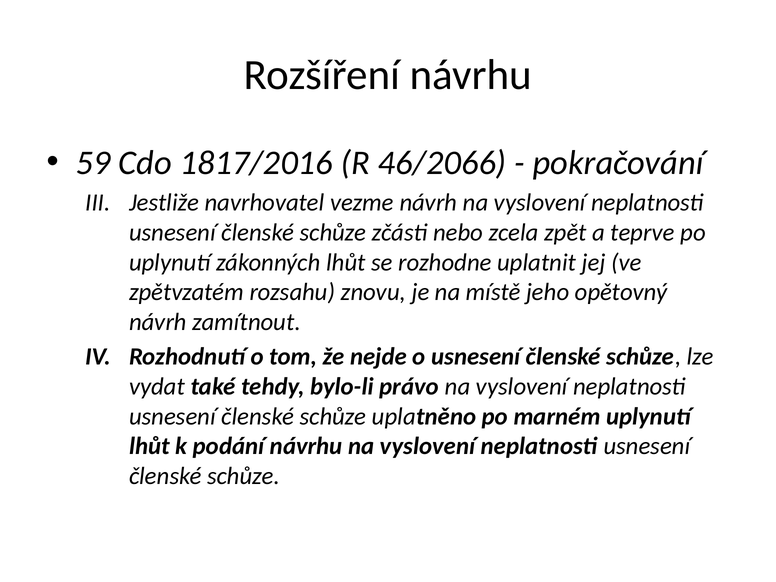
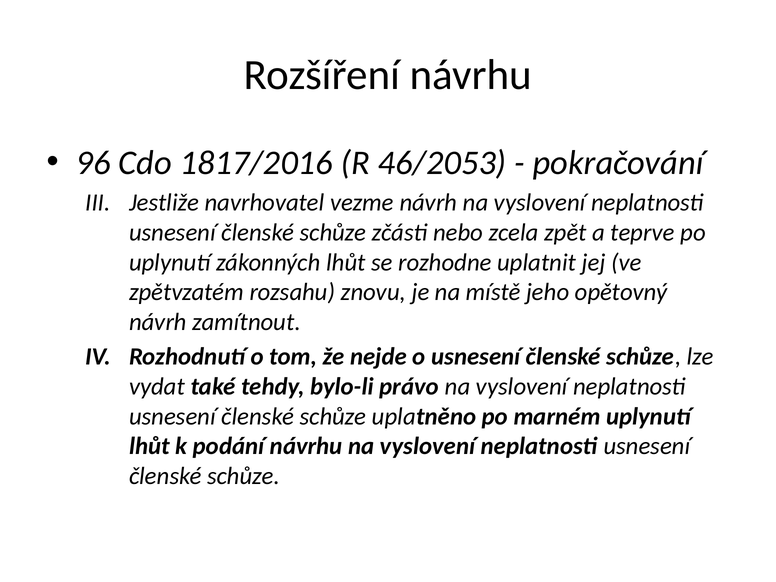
59: 59 -> 96 (93, 163)
46/2066: 46/2066 -> 46/2053 (442, 163)
